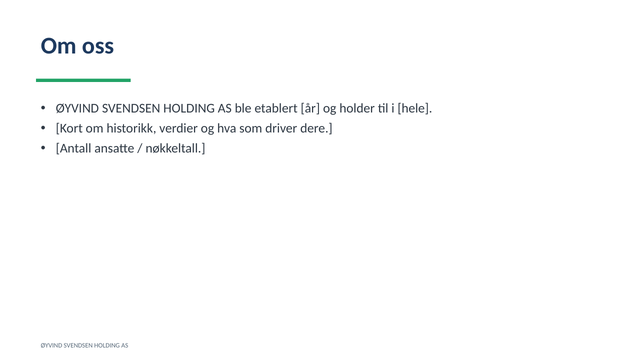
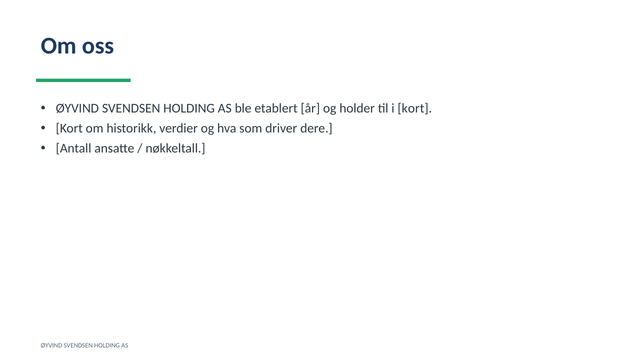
i hele: hele -> kort (415, 109)
